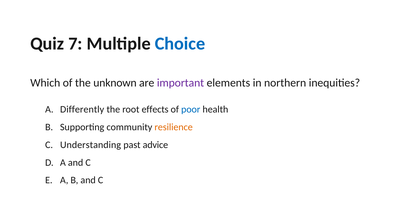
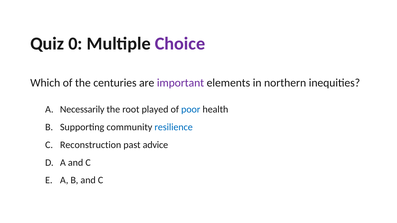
7: 7 -> 0 (75, 44)
Choice colour: blue -> purple (180, 44)
unknown: unknown -> centuries (115, 83)
Differently: Differently -> Necessarily (82, 110)
effects: effects -> played (155, 110)
resilience colour: orange -> blue (174, 127)
Understanding: Understanding -> Reconstruction (91, 145)
